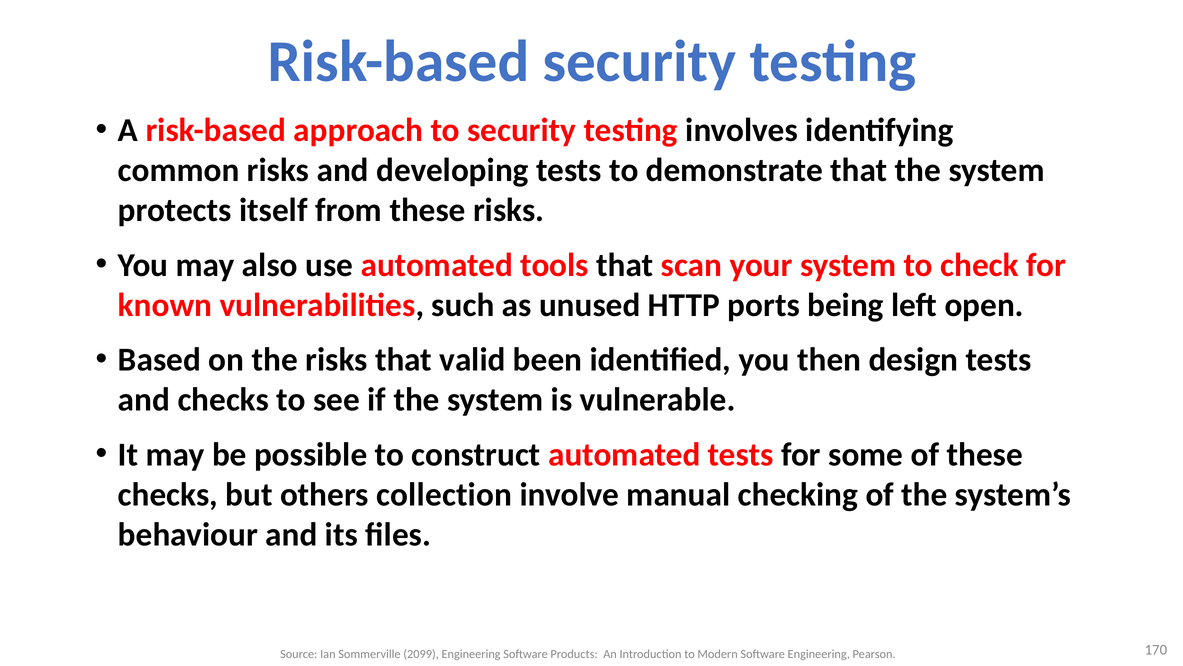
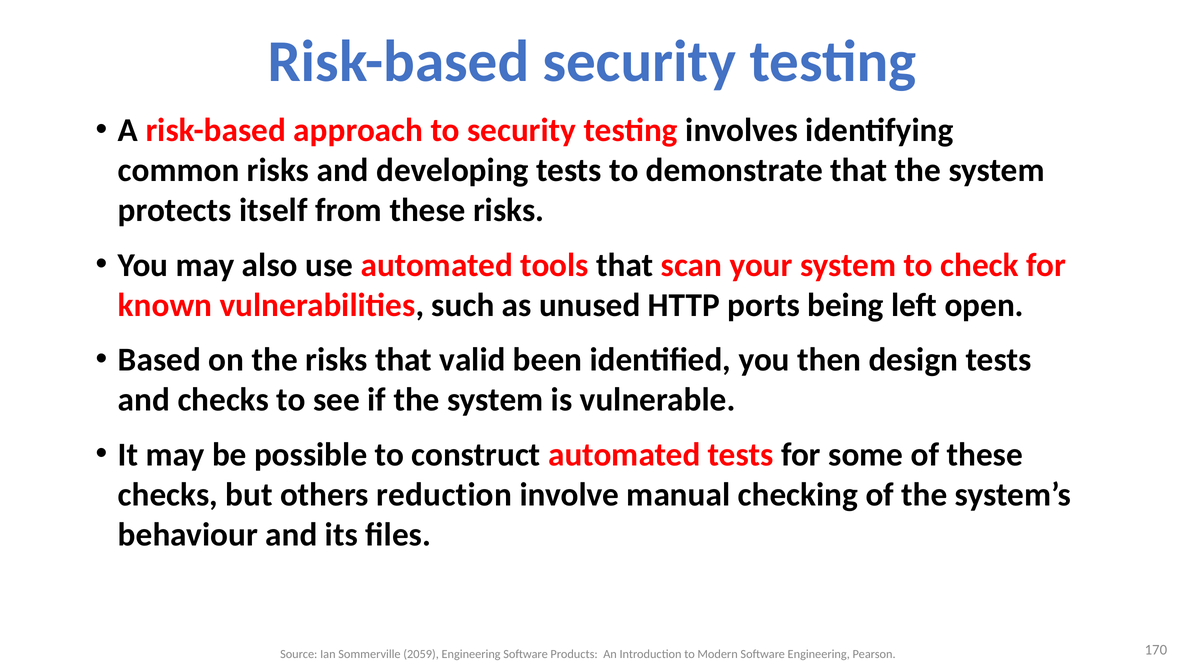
collection: collection -> reduction (444, 494)
2099: 2099 -> 2059 (421, 654)
